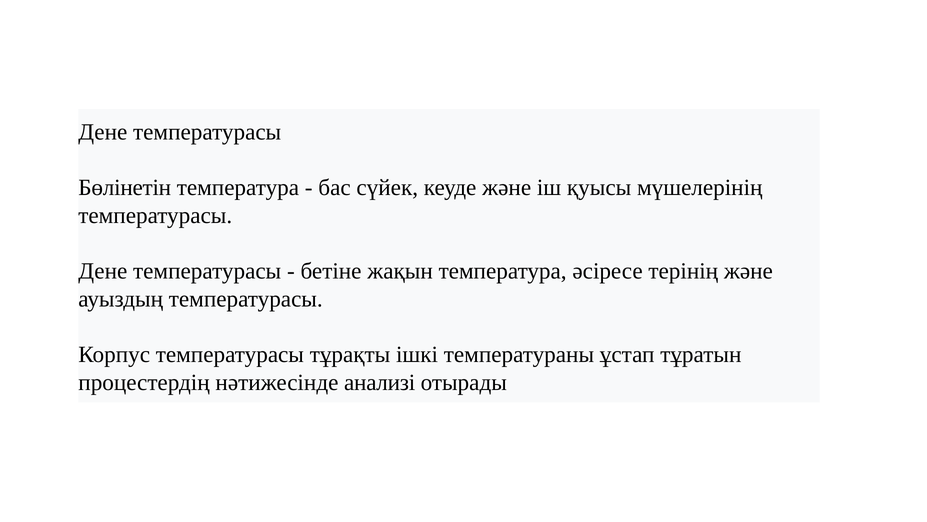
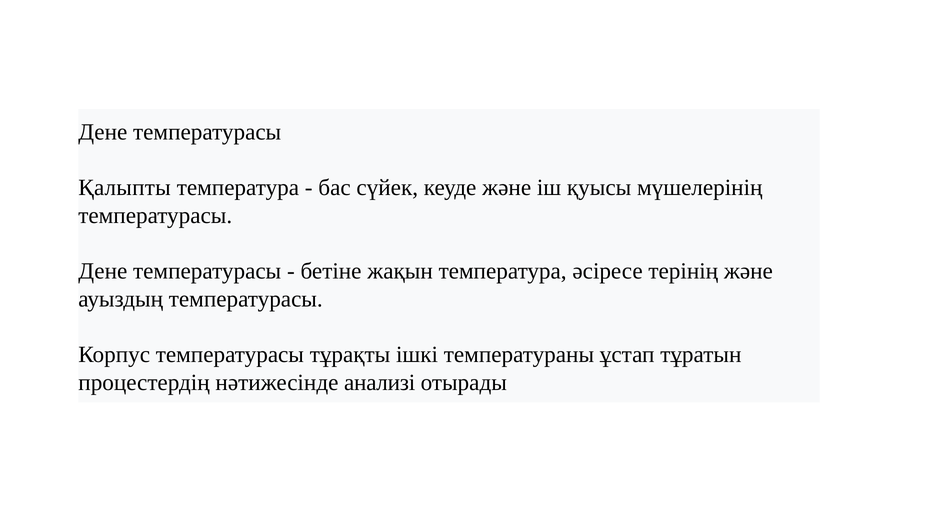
Бөлінетін: Бөлінетін -> Қалыпты (125, 188)
